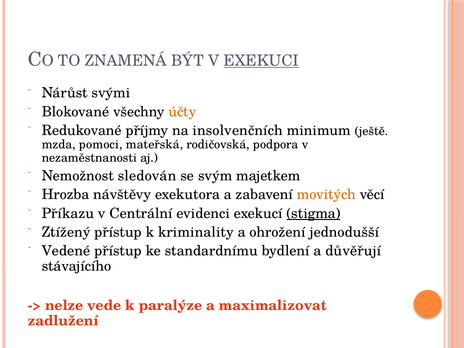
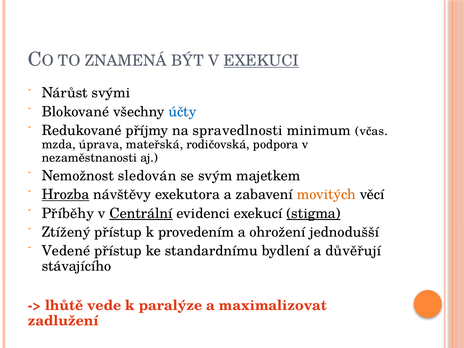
účty colour: orange -> blue (182, 112)
insolvenčních: insolvenčních -> spravedlnosti (238, 131)
ještě: ještě -> včas (371, 131)
pomoci: pomoci -> úprava (101, 145)
Hrozba underline: none -> present (66, 195)
Příkazu: Příkazu -> Příběhy (68, 213)
Centrální underline: none -> present (141, 213)
kriminality: kriminality -> provedením (196, 232)
nelze: nelze -> lhůtě (64, 305)
